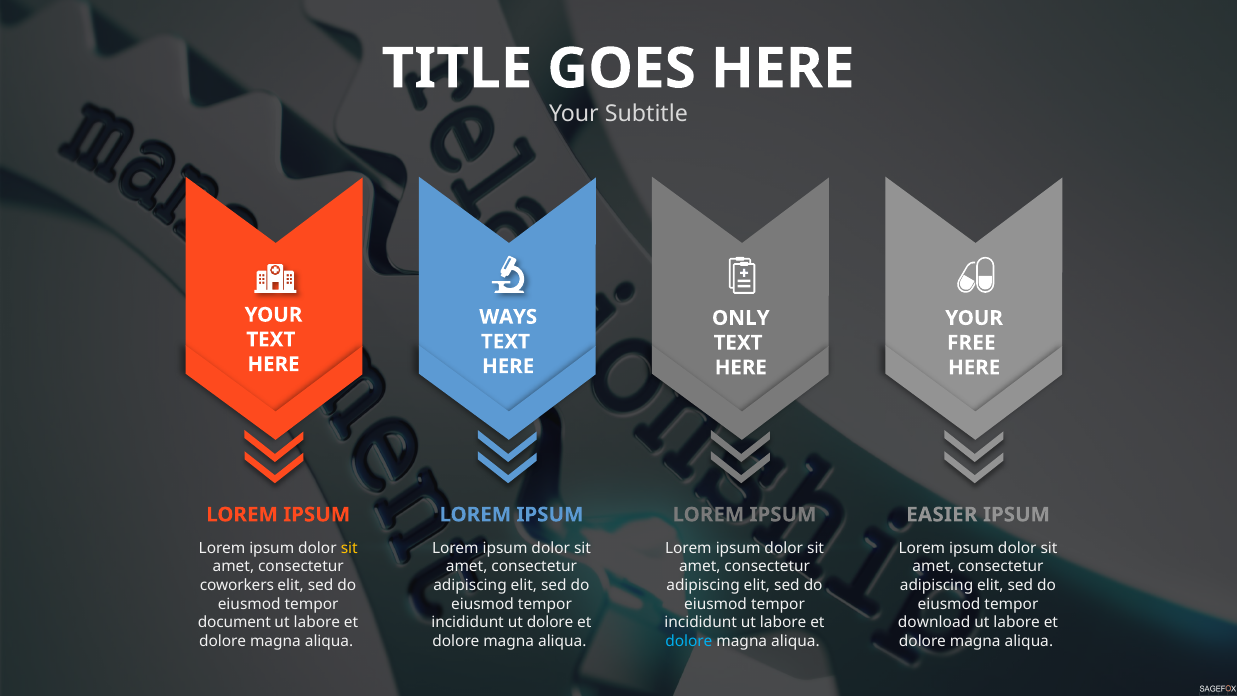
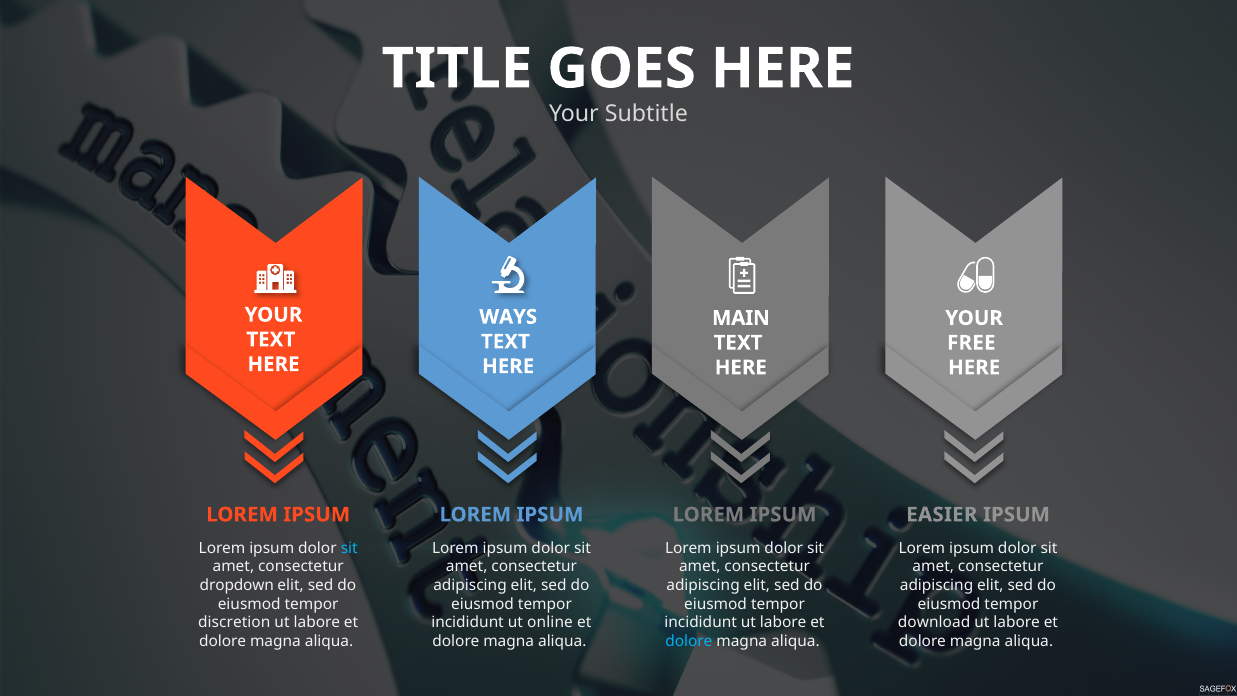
ONLY: ONLY -> MAIN (741, 318)
sit colour: yellow -> light blue (349, 548)
coworkers: coworkers -> dropdown (237, 585)
document: document -> discretion (234, 622)
ut dolore: dolore -> online (550, 622)
